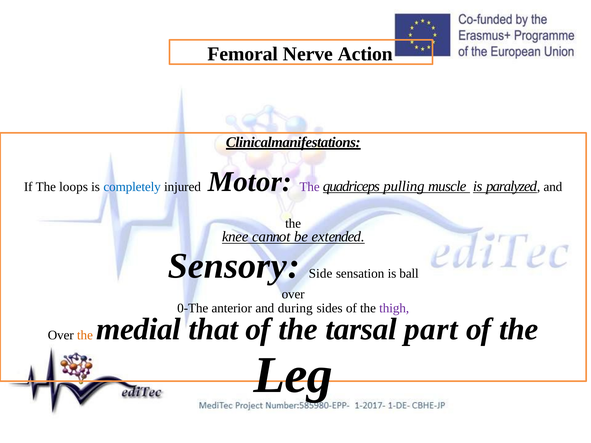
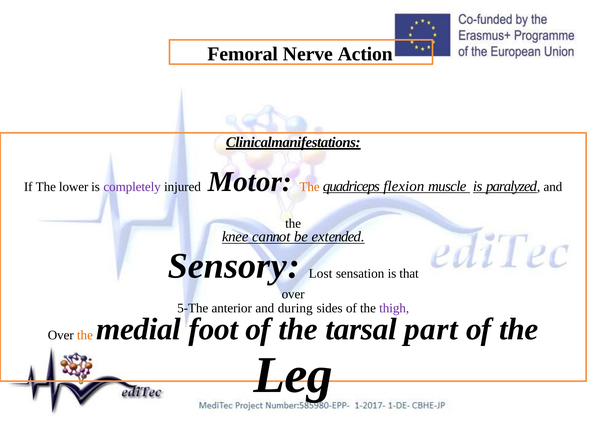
loops: loops -> lower (74, 187)
completely colour: blue -> purple (132, 187)
The colour: purple -> orange (310, 187)
pulling: pulling -> flexion (404, 186)
Side: Side -> Lost (321, 274)
ball: ball -> that (409, 274)
0-The: 0-The -> 5-The (193, 308)
that: that -> foot (213, 329)
